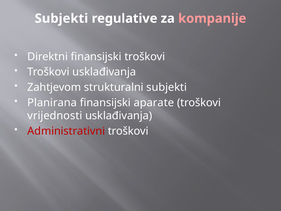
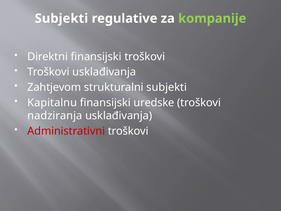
kompanije colour: pink -> light green (212, 18)
Planirana: Planirana -> Kapitalnu (52, 102)
aparate: aparate -> uredske (154, 102)
vrijednosti: vrijednosti -> nadziranja (55, 116)
